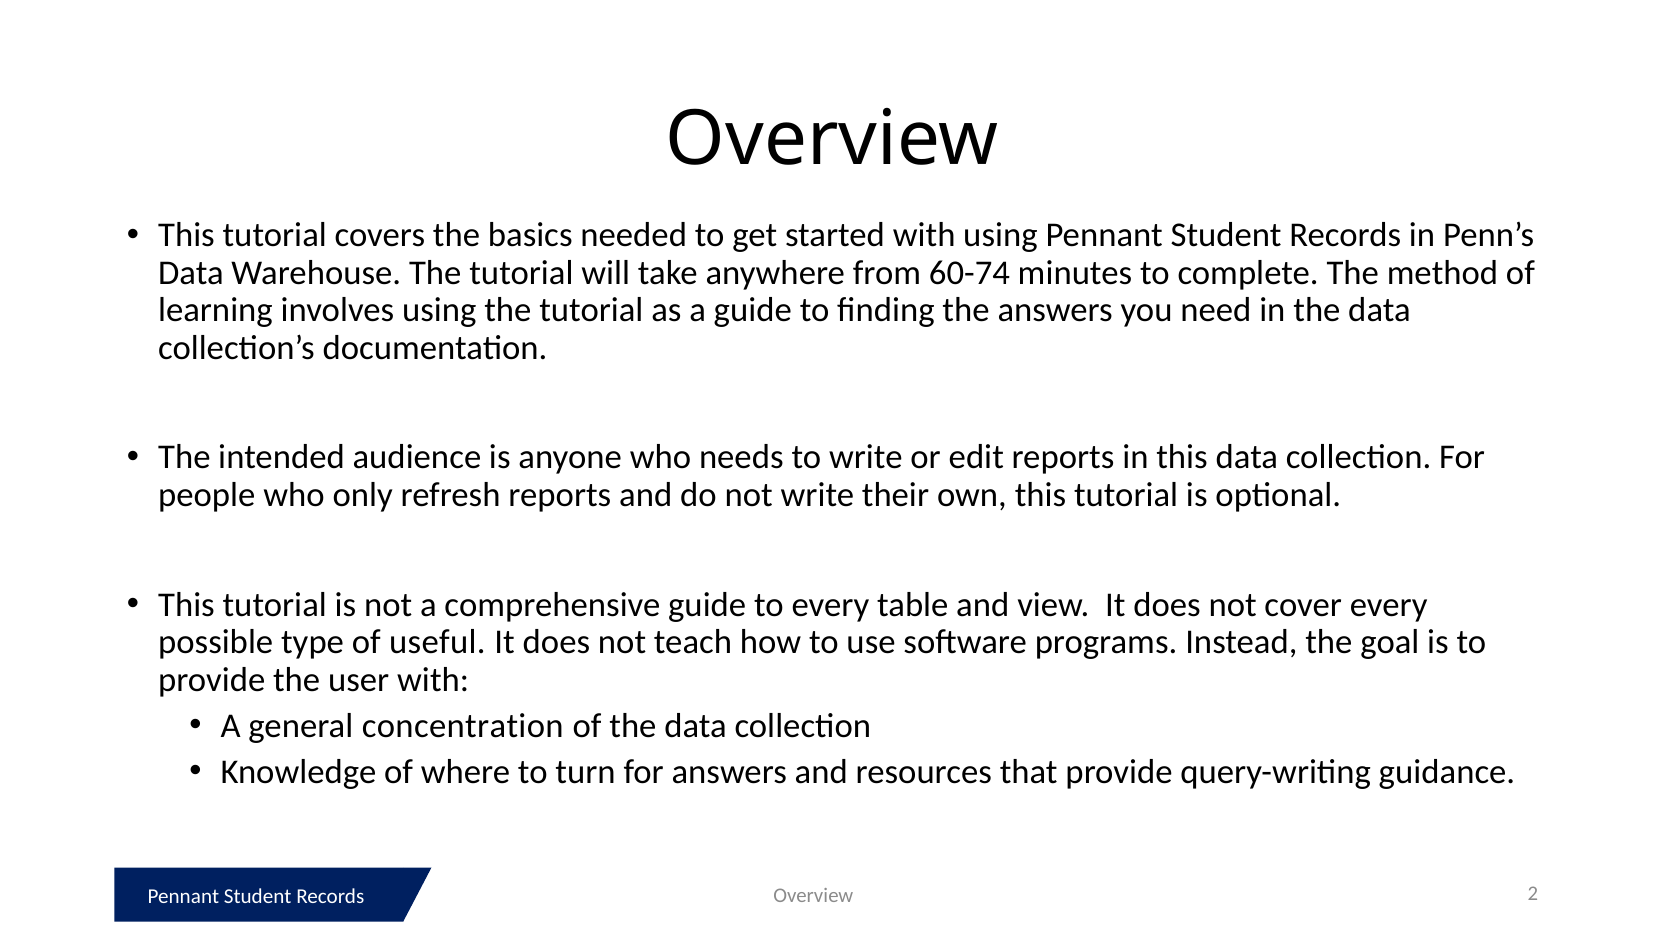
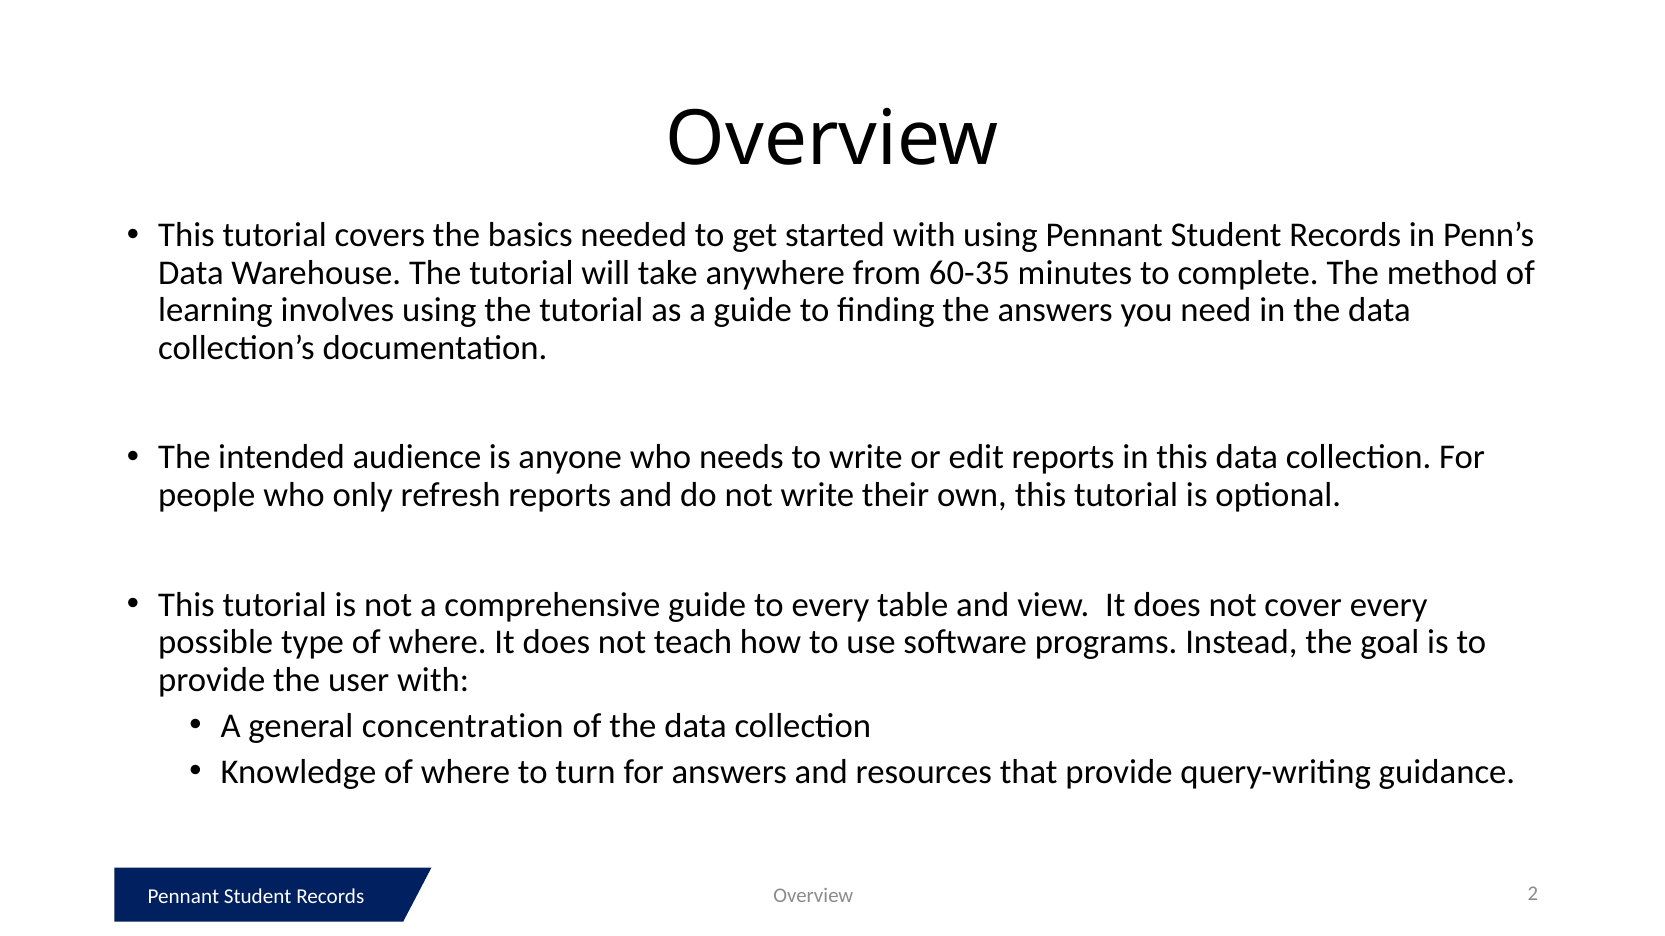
60-74: 60-74 -> 60-35 (969, 273)
type of useful: useful -> where (438, 643)
